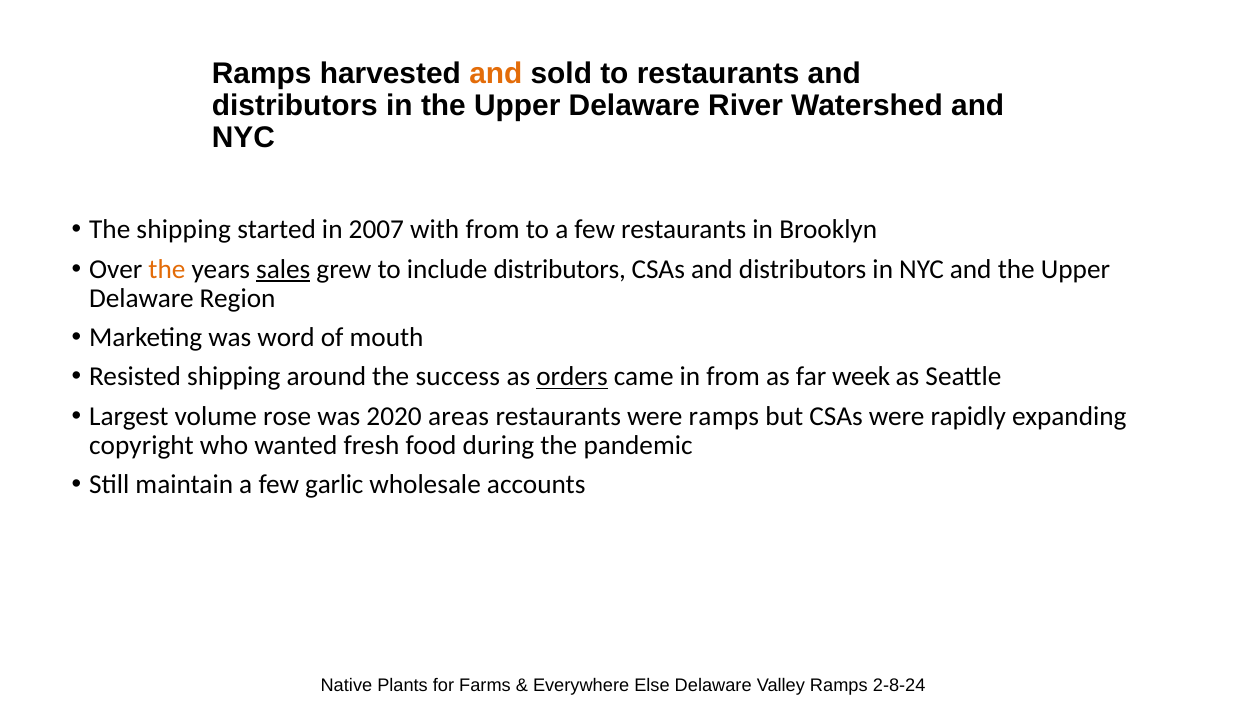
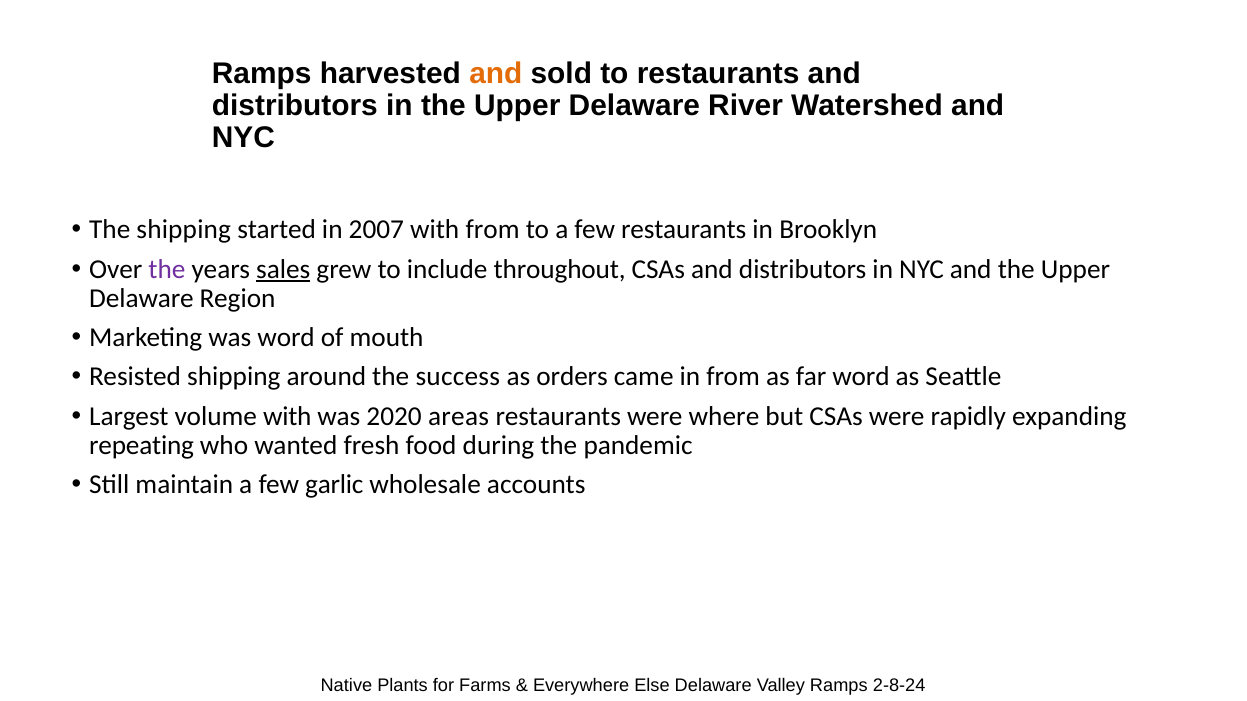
the colour: orange -> purple (167, 269)
include distributors: distributors -> throughout (560, 269)
orders underline: present -> none (572, 377)
far week: week -> word (861, 377)
volume rose: rose -> with (287, 416)
were ramps: ramps -> where (724, 416)
copyright: copyright -> repeating (142, 446)
